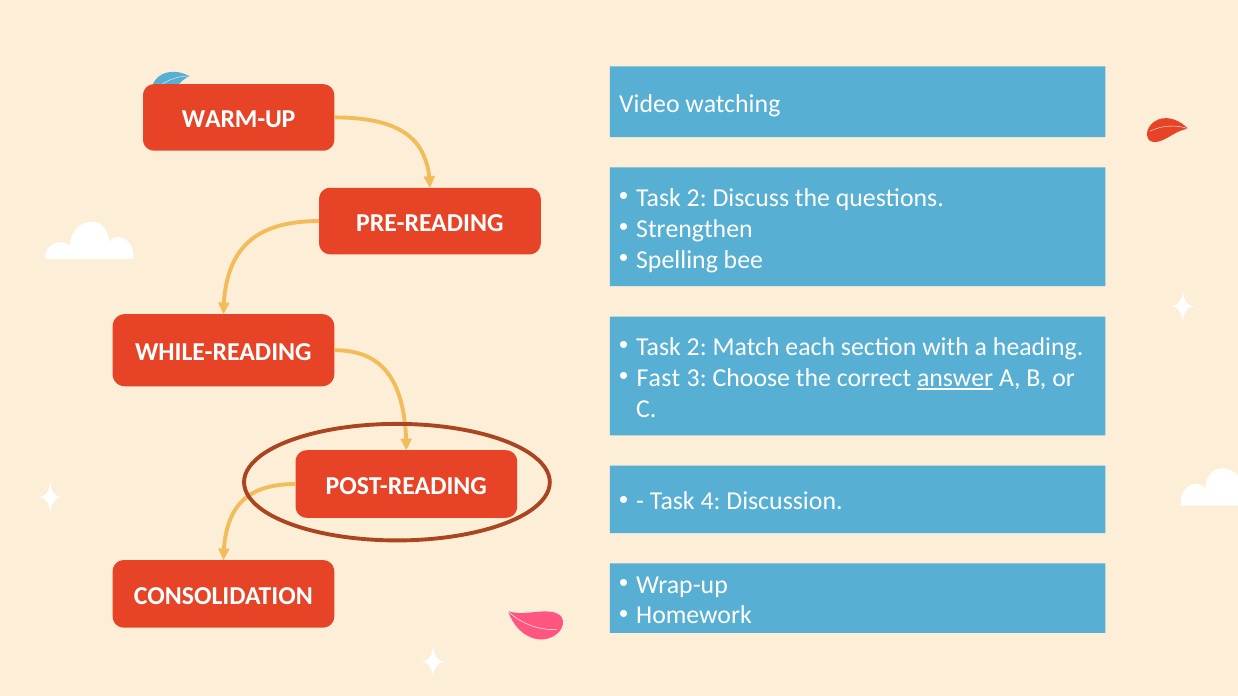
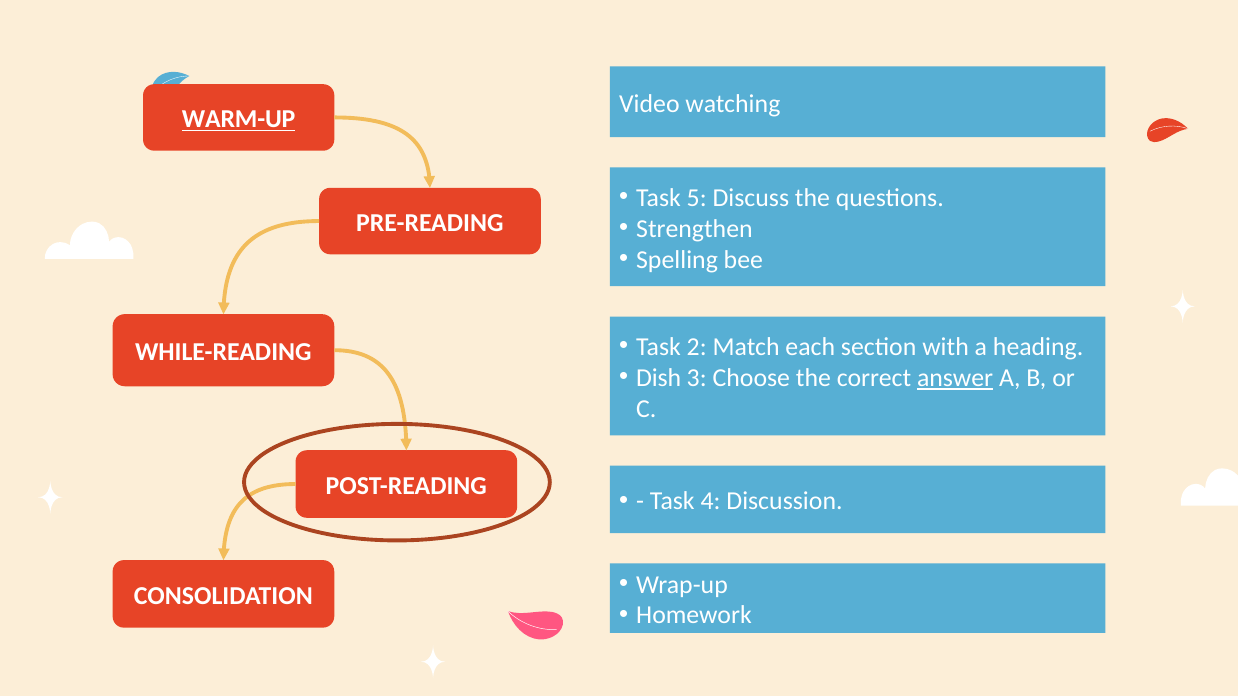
WARM-UP underline: none -> present (239, 119)
2: 2 -> 5 (697, 198)
Fast: Fast -> Dish (659, 378)
